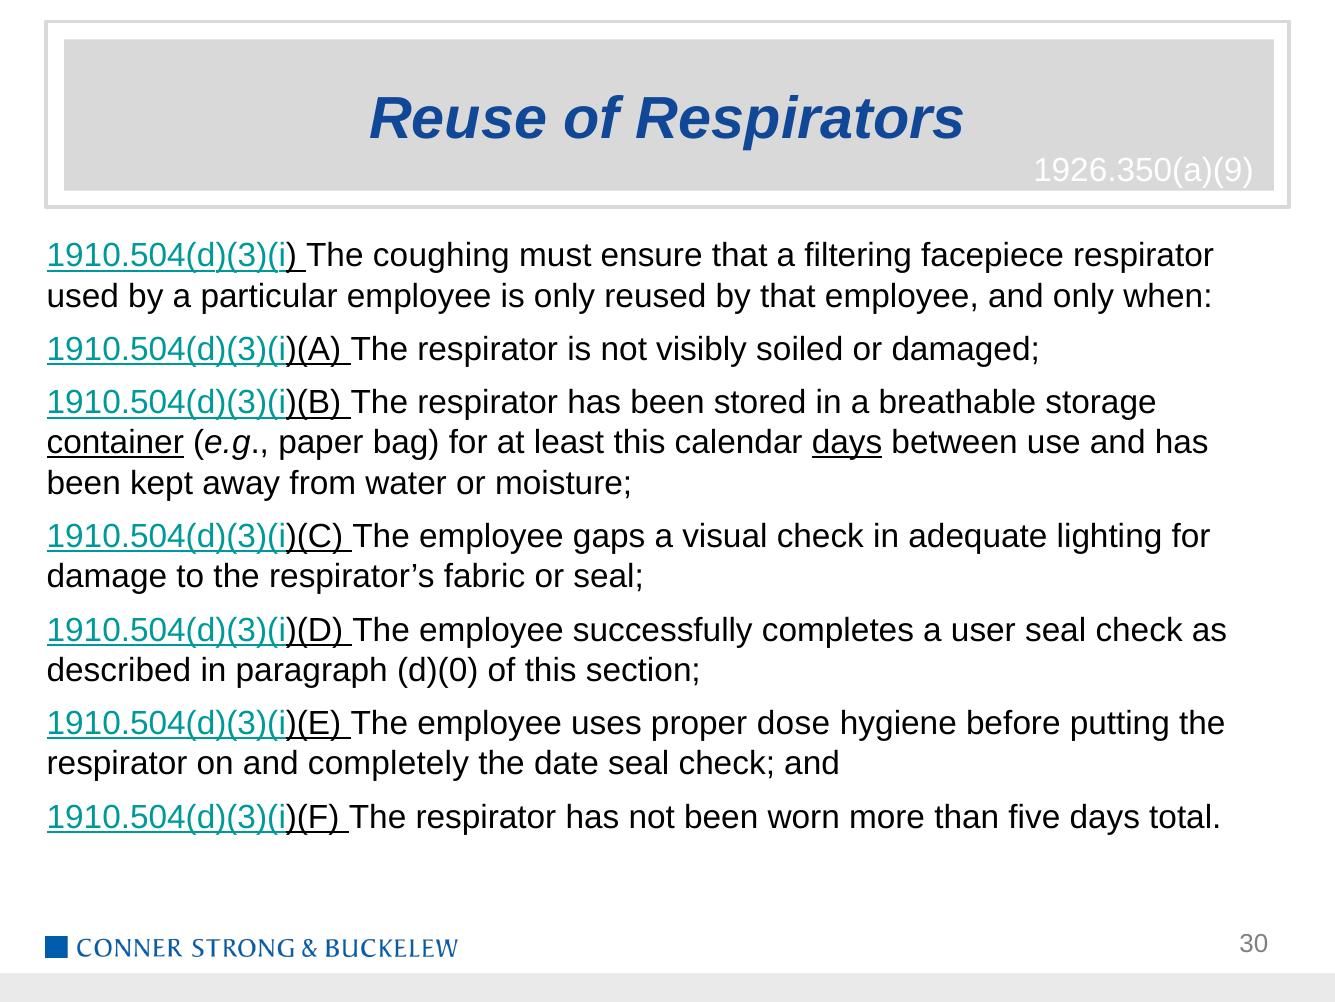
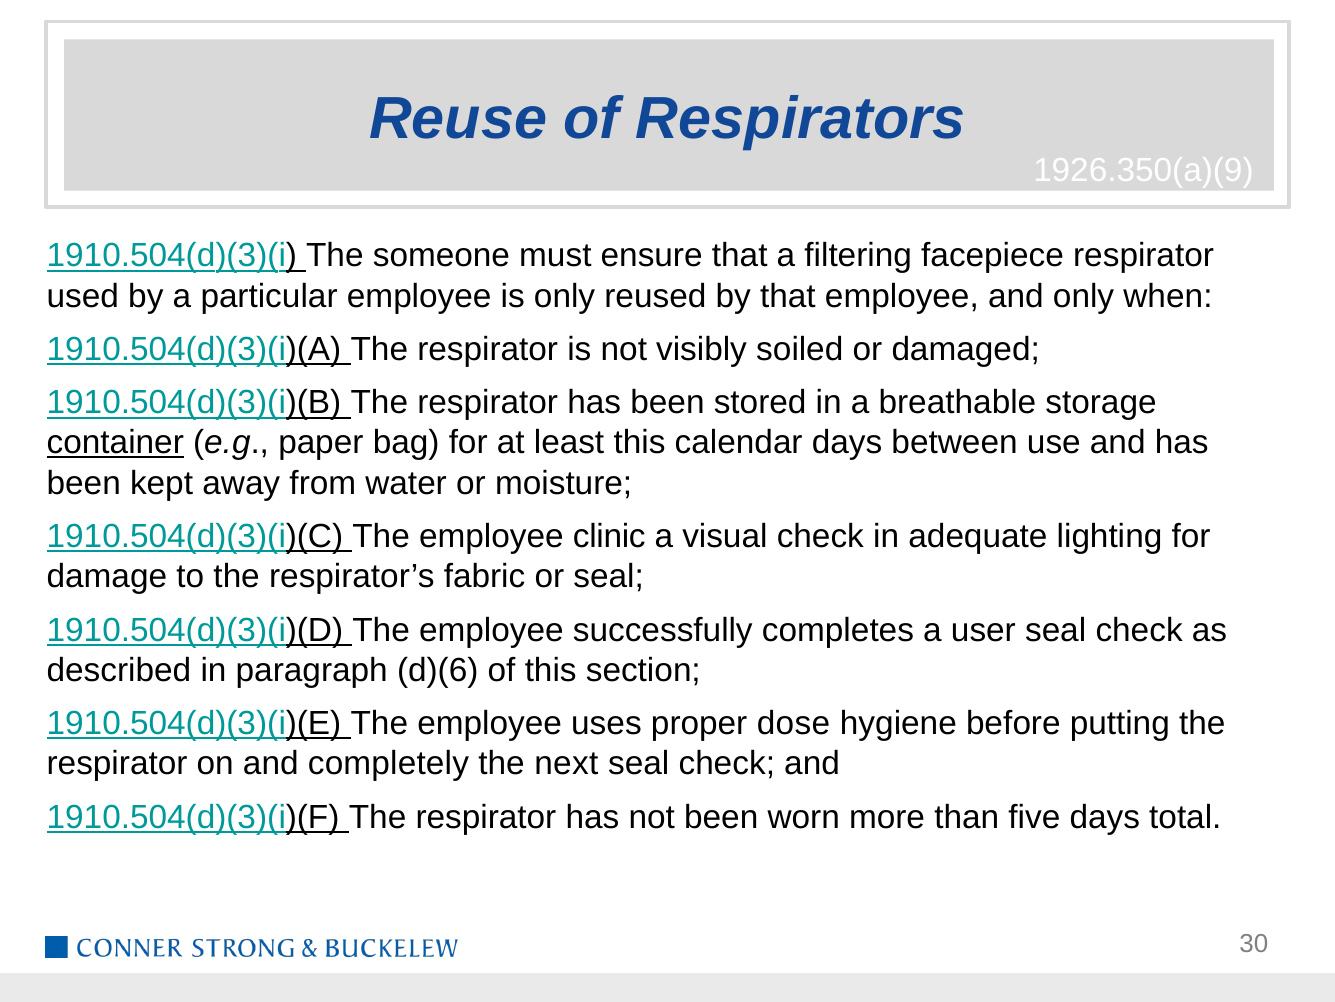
coughing: coughing -> someone (441, 256)
days underline: present -> none (847, 443)
gaps: gaps -> clinic (609, 536)
d)(0: d)(0 -> d)(6 (438, 670)
date: date -> next (566, 763)
